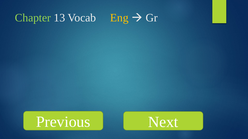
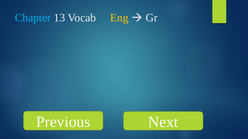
Chapter colour: light green -> light blue (33, 18)
